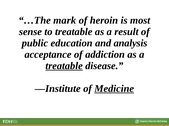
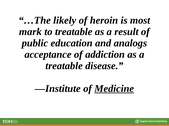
mark: mark -> likely (65, 20)
sense: sense -> mark (30, 32)
analysis: analysis -> analogs (130, 43)
treatable underline: present -> none (64, 66)
